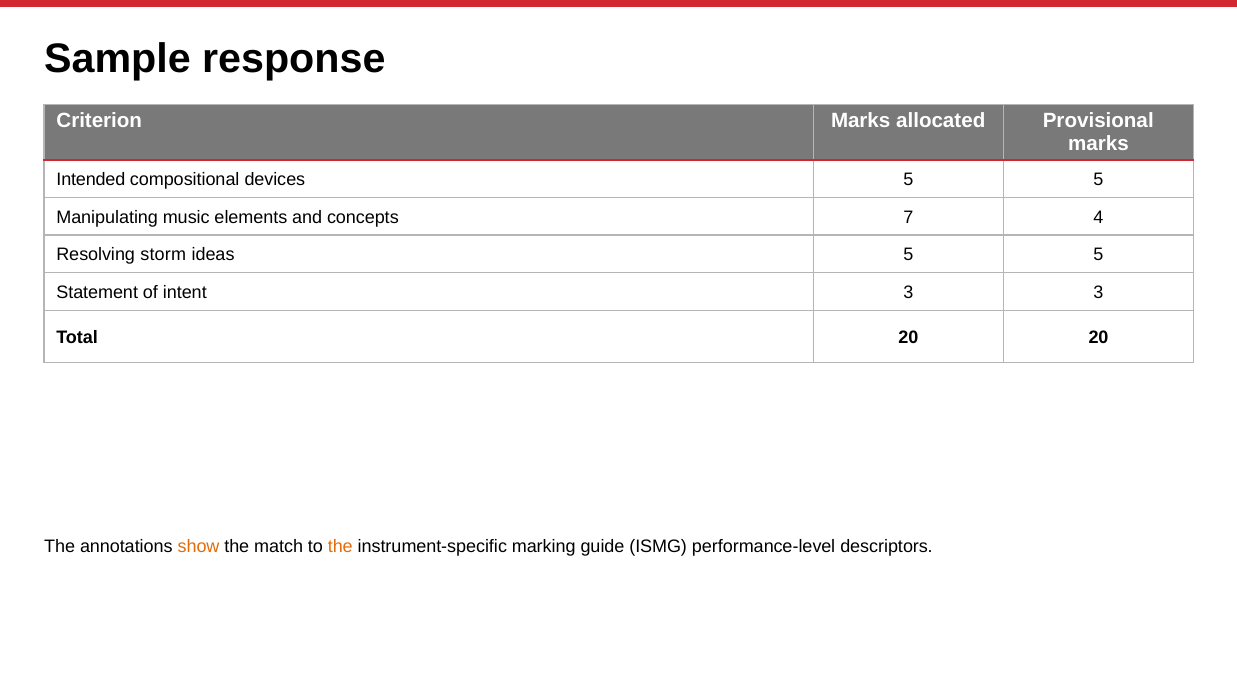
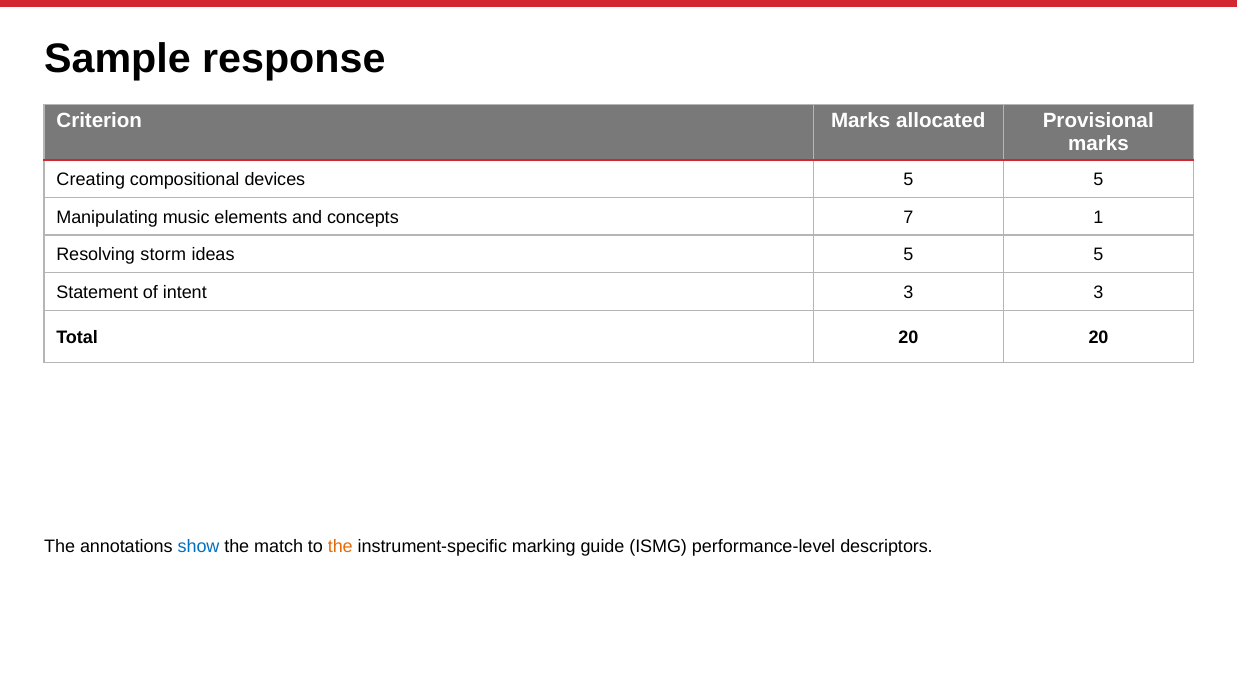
Intended: Intended -> Creating (91, 179)
4: 4 -> 1 (1098, 217)
show colour: orange -> blue (199, 546)
